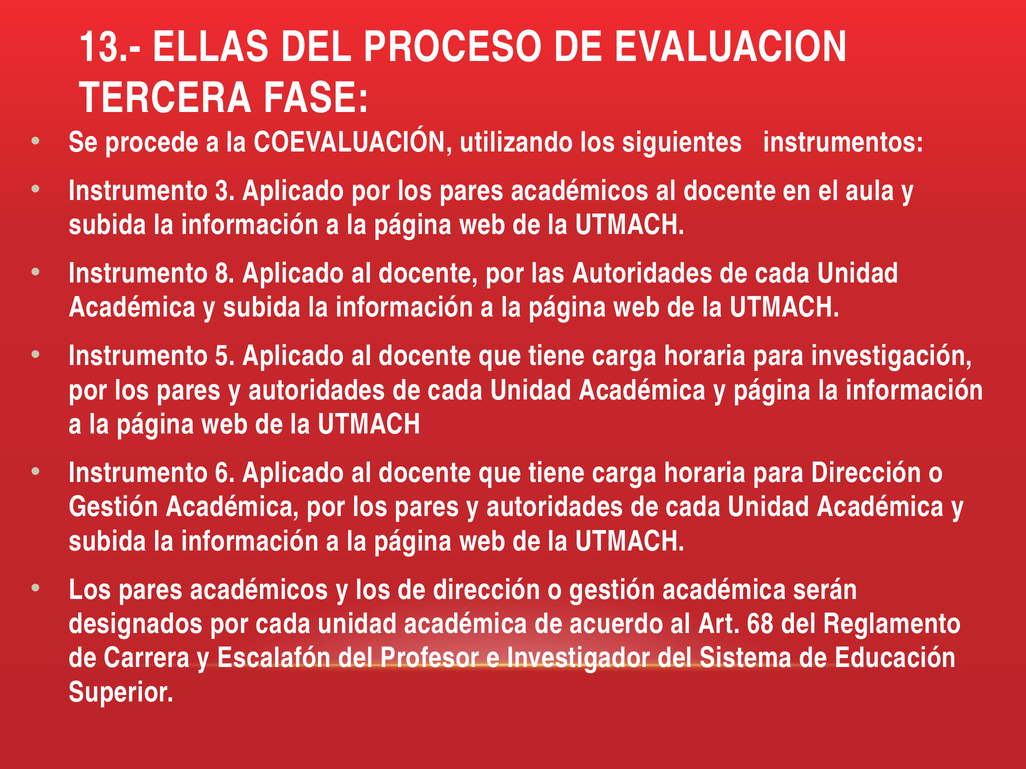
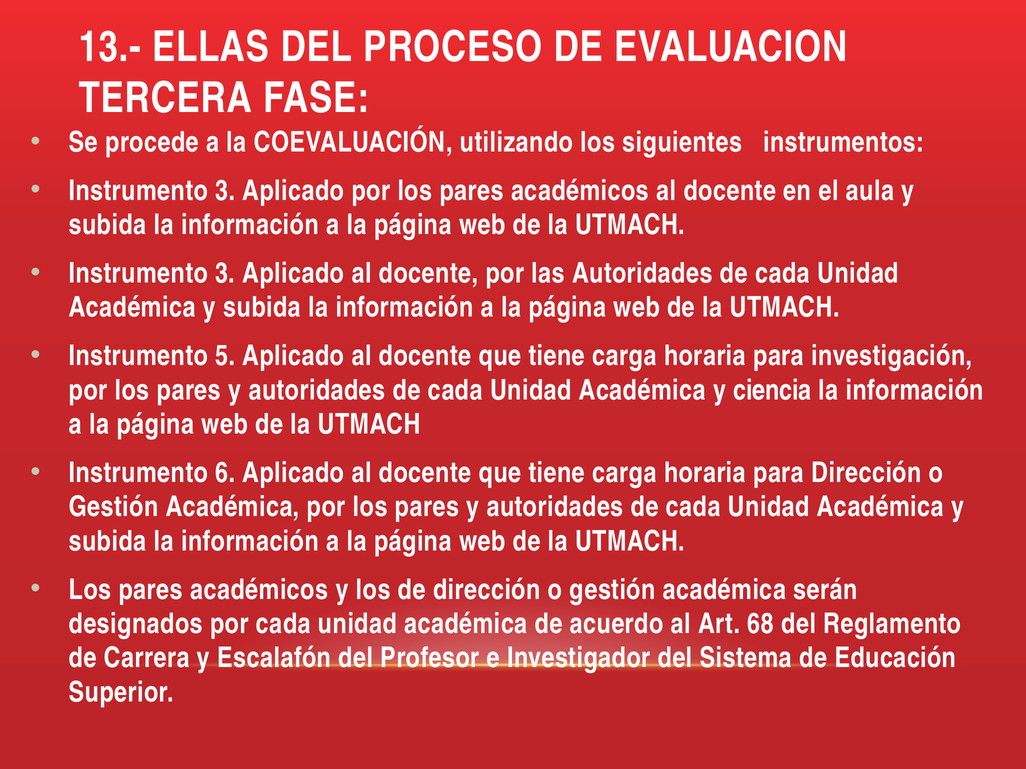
8: 8 -> 3 (225, 274)
y página: página -> ciencia (772, 390)
